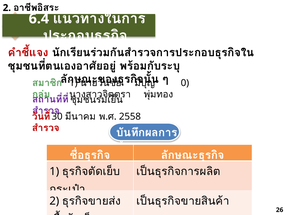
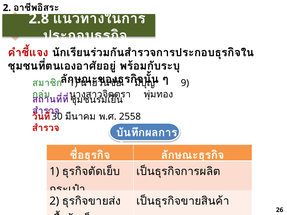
6.4: 6.4 -> 2.8 (39, 19)
0: 0 -> 9 (185, 83)
